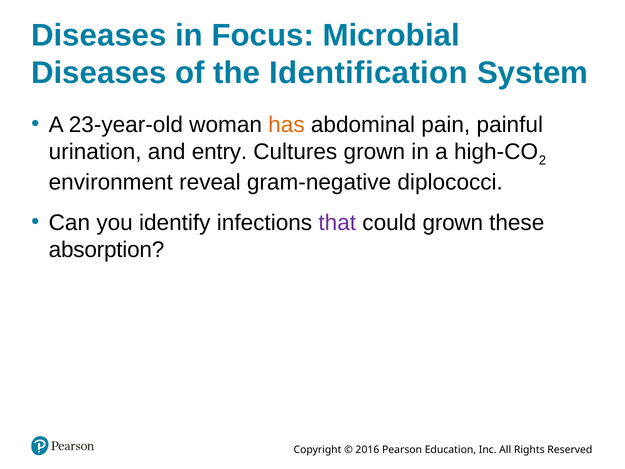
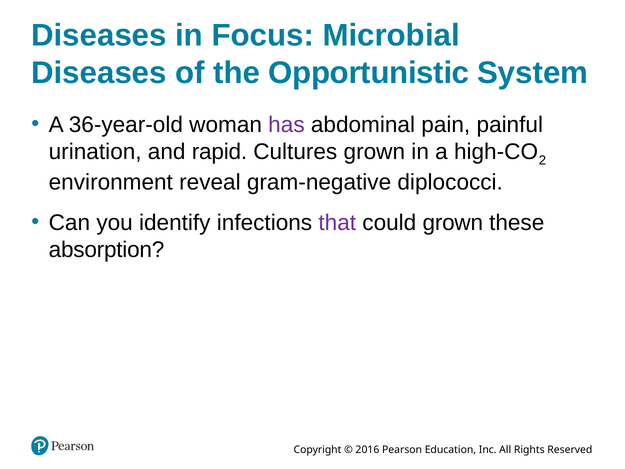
Identification: Identification -> Opportunistic (369, 73)
23-year-old: 23-year-old -> 36-year-old (126, 124)
has colour: orange -> purple (286, 124)
entry: entry -> rapid (219, 152)
